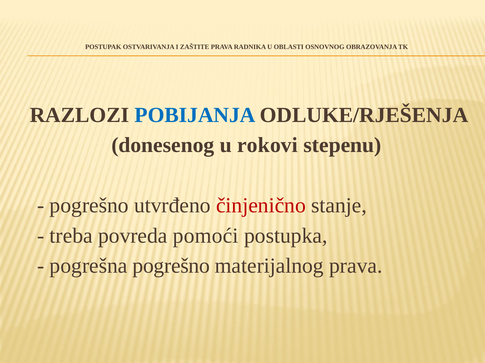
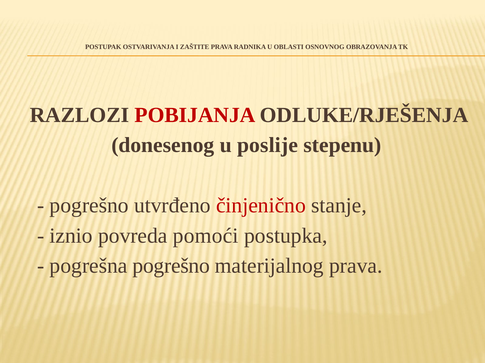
POBIJANJA colour: blue -> red (195, 115)
rokovi: rokovi -> poslije (268, 145)
treba: treba -> iznio (71, 236)
